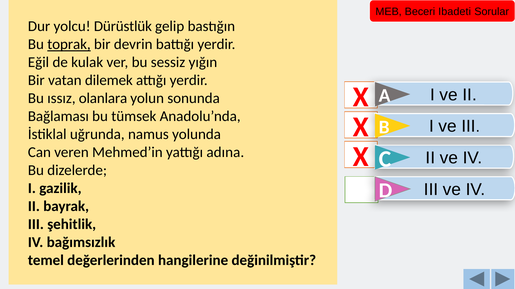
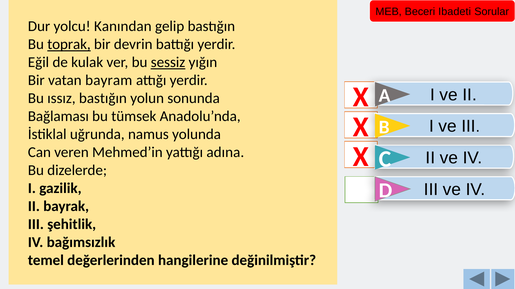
Dürüstlük: Dürüstlük -> Kanından (123, 26)
sessiz underline: none -> present (168, 63)
dilemek: dilemek -> bayram (109, 81)
ıssız olanlara: olanlara -> bastığın (103, 99)
